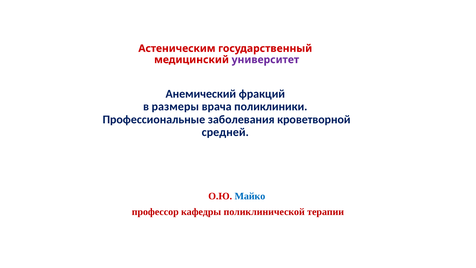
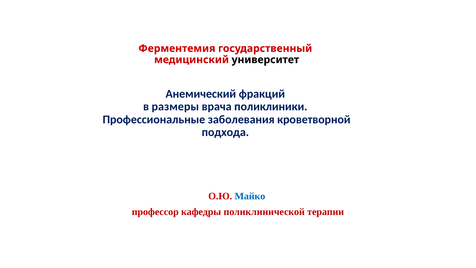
Астеническим: Астеническим -> Ферментемия (177, 48)
университет colour: purple -> black (265, 60)
средней: средней -> подхода (225, 132)
